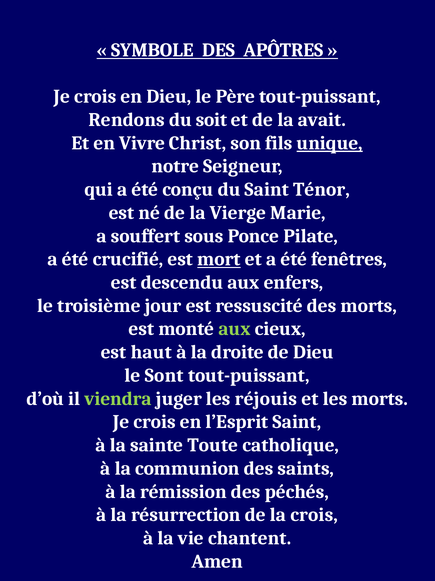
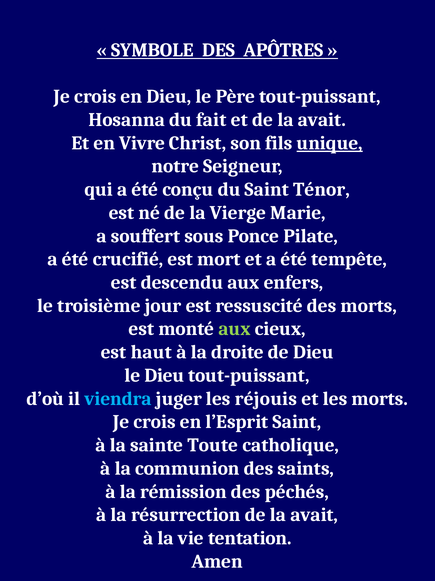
Rendons: Rendons -> Hosanna (127, 120)
soit: soit -> fait (211, 120)
mort underline: present -> none (219, 259)
fenêtres: fenêtres -> tempête (349, 259)
le Sont: Sont -> Dieu (164, 375)
viendra colour: light green -> light blue (118, 398)
résurrection de la crois: crois -> avait (314, 514)
chantent: chantent -> tentation (250, 537)
